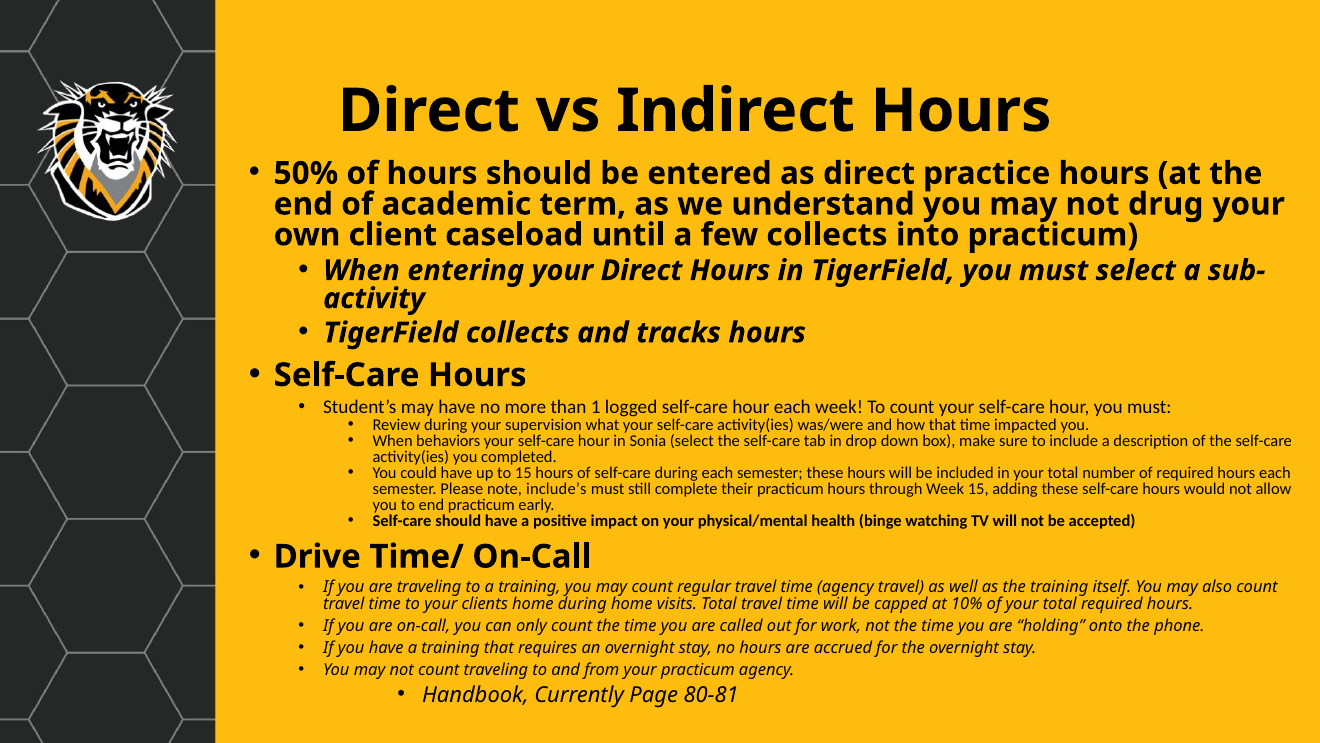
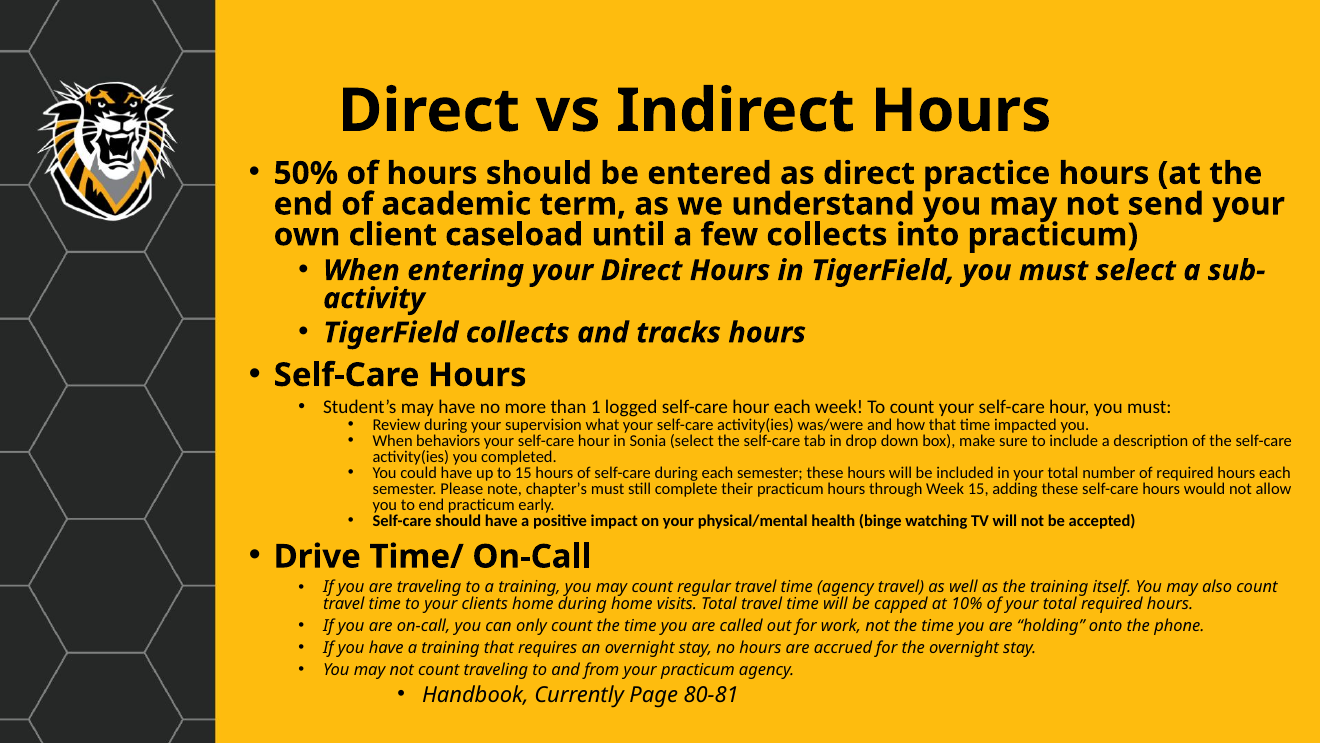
drug: drug -> send (1166, 204)
include’s: include’s -> chapter’s (556, 489)
